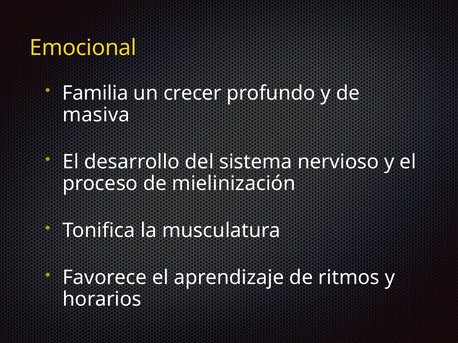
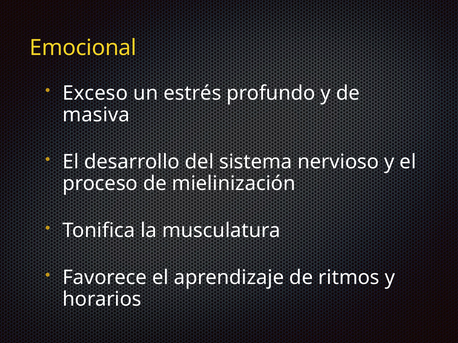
Familia: Familia -> Exceso (95, 93)
crecer: crecer -> estrés (192, 93)
